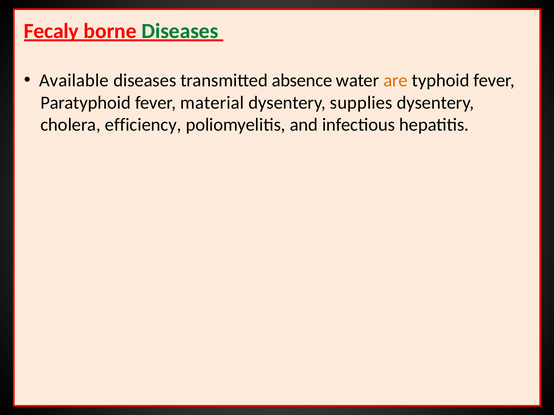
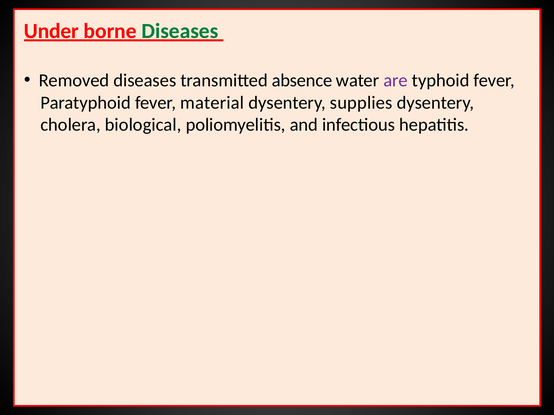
Fecaly: Fecaly -> Under (51, 31)
Available: Available -> Removed (74, 81)
are colour: orange -> purple (396, 81)
efficiency: efficiency -> biological (143, 125)
